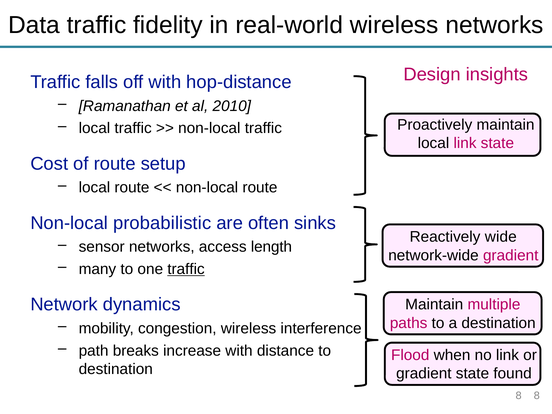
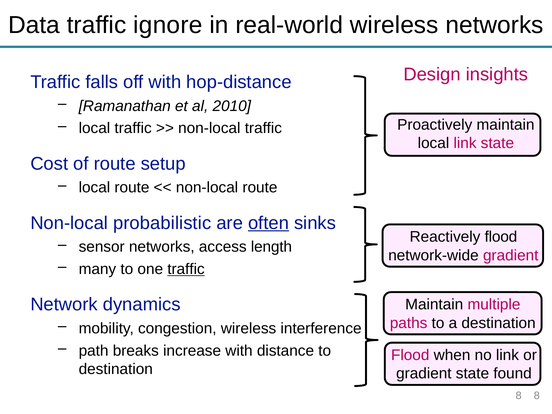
fidelity: fidelity -> ignore (168, 25)
often underline: none -> present (269, 223)
Reactively wide: wide -> flood (501, 237)
